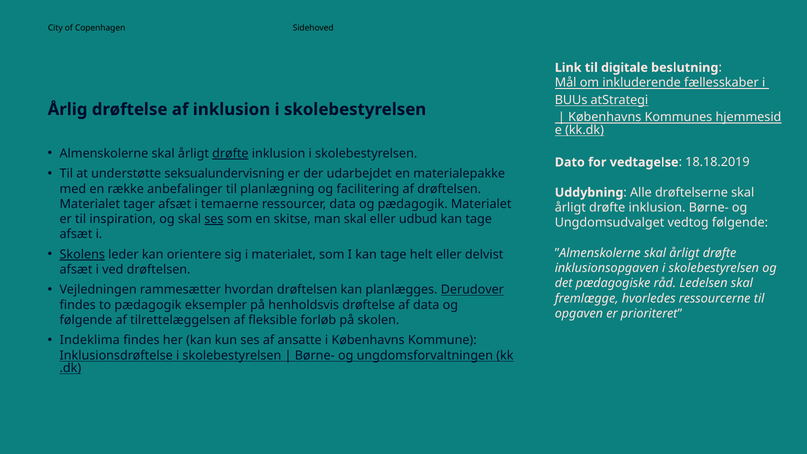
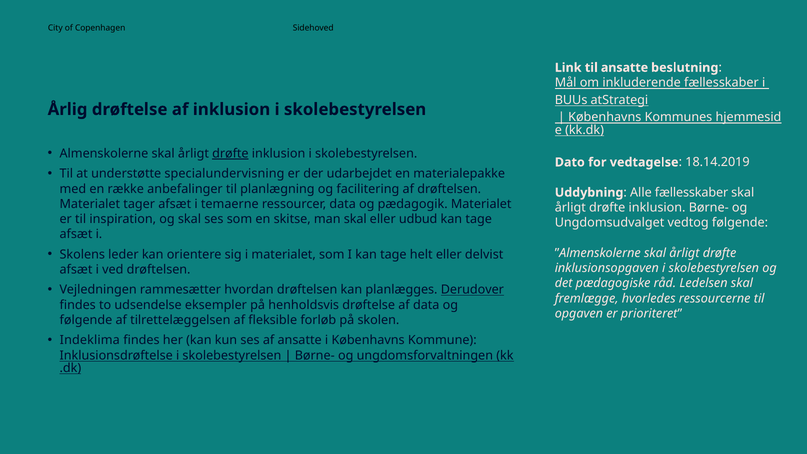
til digitale: digitale -> ansatte (624, 68)
18.18.2019: 18.18.2019 -> 18.14.2019 (717, 162)
seksualundervisning: seksualundervisning -> specialundervisning (224, 174)
Alle drøftelserne: drøftelserne -> fællesskaber (692, 192)
ses underline: present -> none (214, 219)
Skolens underline: present -> none (82, 254)
to pædagogik: pædagogik -> udsendelse (148, 305)
